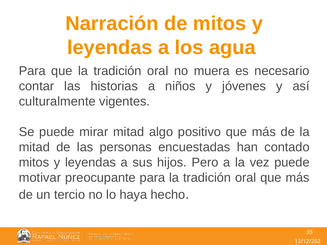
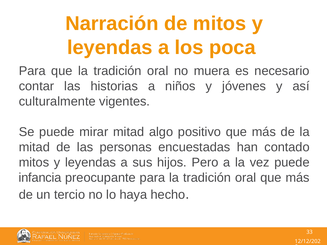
agua: agua -> poca (232, 48)
motivar: motivar -> infancia (40, 178)
